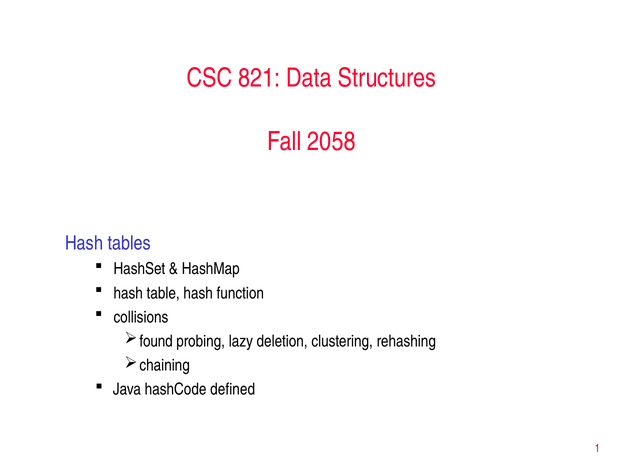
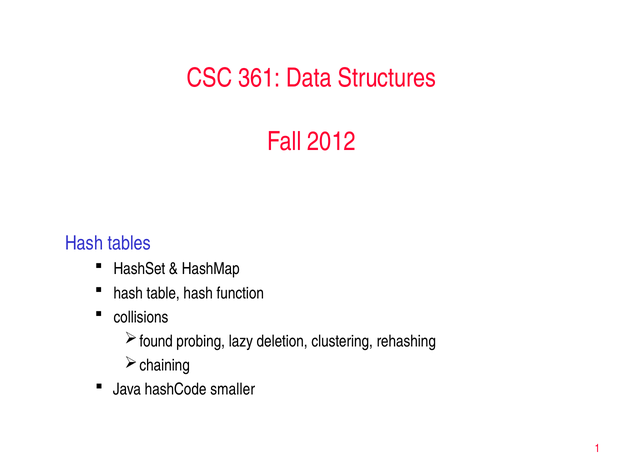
821: 821 -> 361 (259, 78)
2058: 2058 -> 2012 (332, 141)
defined: defined -> smaller (233, 389)
